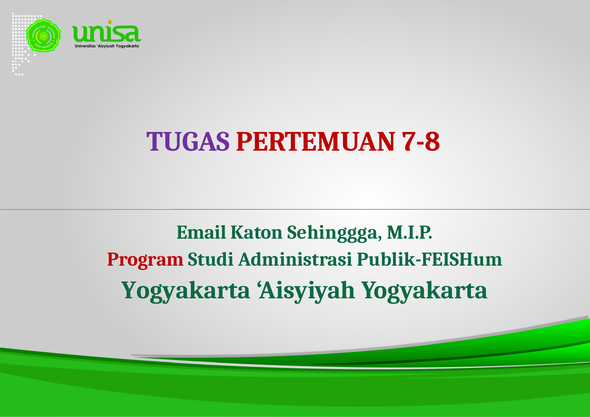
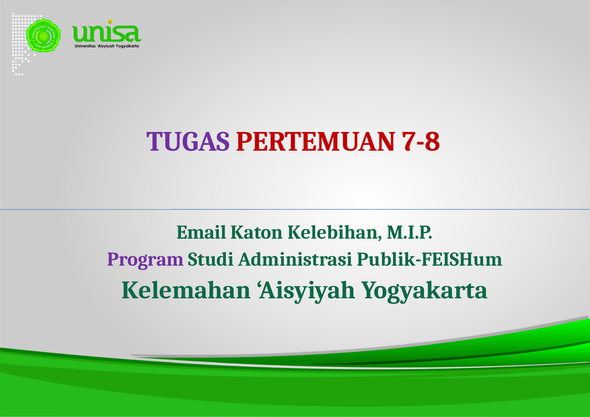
Sehinggga: Sehinggga -> Kelebihan (335, 233)
Program colour: red -> purple (146, 260)
Yogyakarta: Yogyakarta -> Kelemahan (186, 290)
